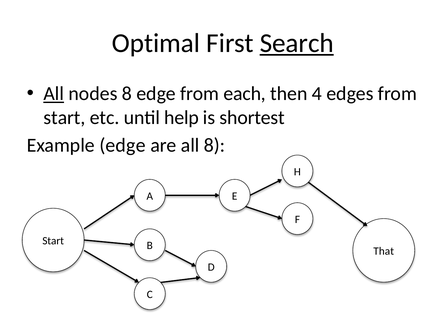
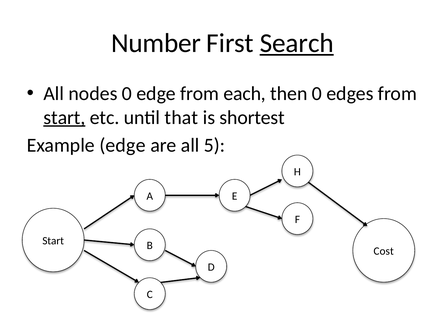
Optimal: Optimal -> Number (156, 43)
All underline: present -> none (54, 94)
nodes 8: 8 -> 0 (127, 94)
then 4: 4 -> 0 (317, 94)
start underline: none -> present (64, 117)
help: help -> that (181, 117)
all 8: 8 -> 5 (215, 145)
That: That -> Cost (384, 251)
